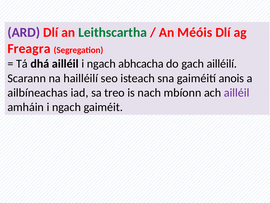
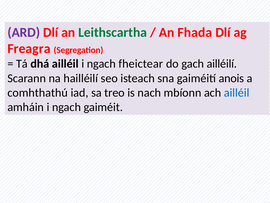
Méóis: Méóis -> Fhada (195, 32)
abhcacha: abhcacha -> fheictear (141, 64)
ailbíneachas: ailbíneachas -> comhthathú (38, 92)
ailléil colour: purple -> blue (237, 92)
